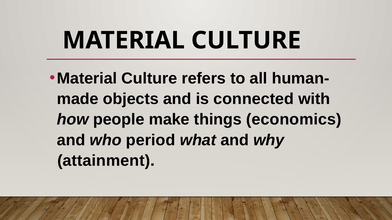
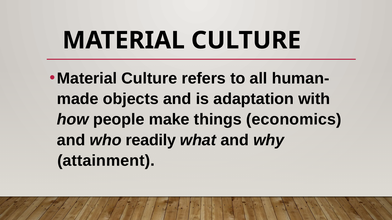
connected: connected -> adaptation (254, 99)
period: period -> readily (151, 140)
